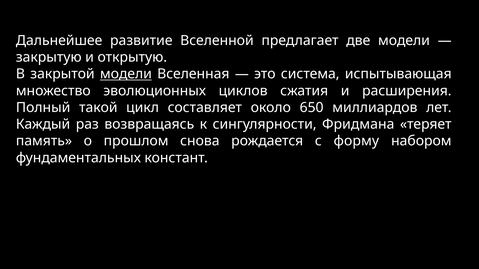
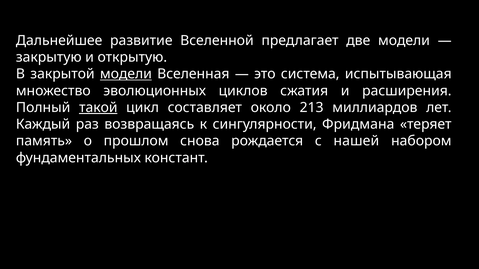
такой underline: none -> present (98, 108)
650: 650 -> 213 (312, 108)
форму: форму -> нашей (356, 141)
